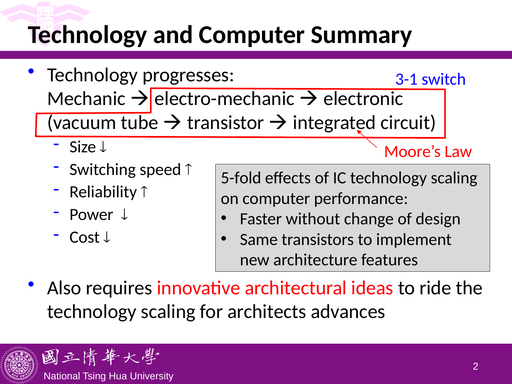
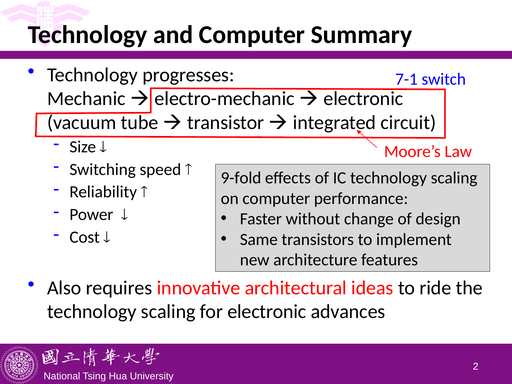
3-1: 3-1 -> 7-1 (406, 79)
5-fold: 5-fold -> 9-fold (241, 178)
for architects: architects -> electronic (267, 312)
